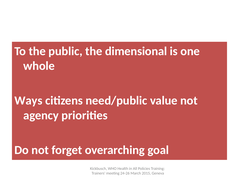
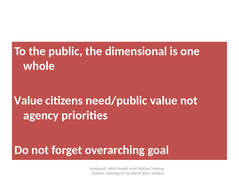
Ways: Ways -> Value (28, 101)
